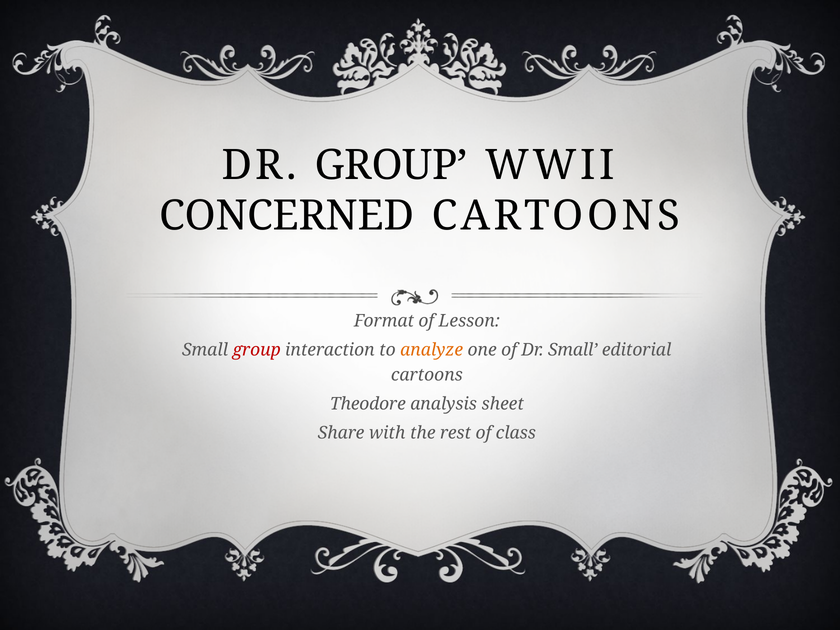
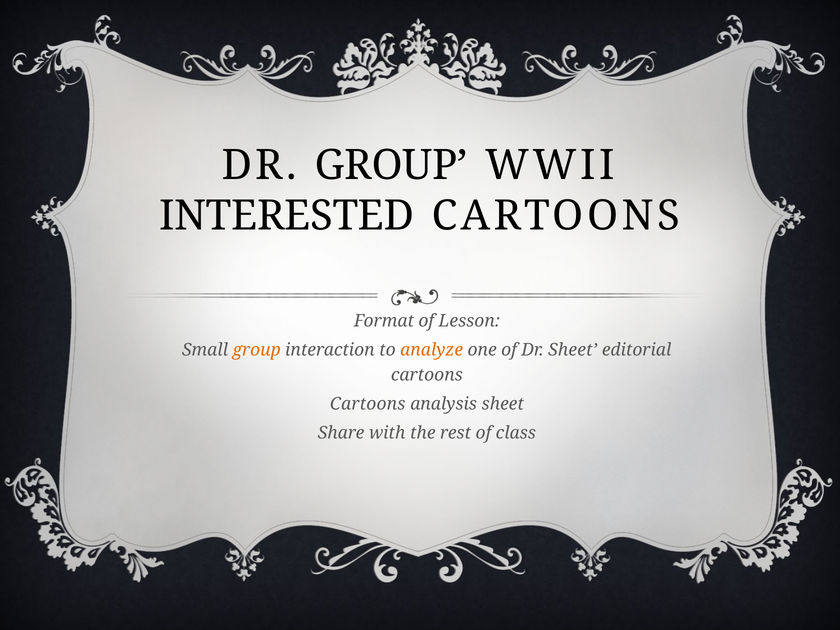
CONCERNED: CONCERNED -> INTERESTED (287, 216)
group colour: red -> orange (257, 350)
Dr Small: Small -> Sheet (573, 350)
Theodore: Theodore -> Cartoons (368, 404)
